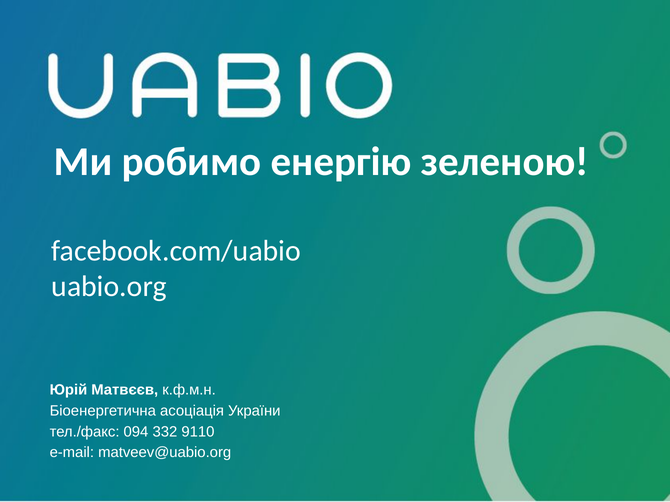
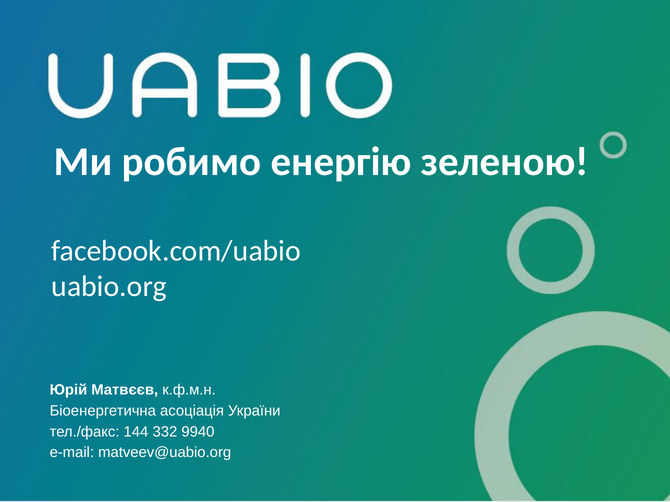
094: 094 -> 144 (136, 432)
9110: 9110 -> 9940 (198, 432)
